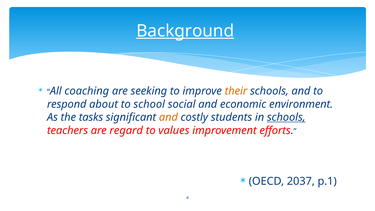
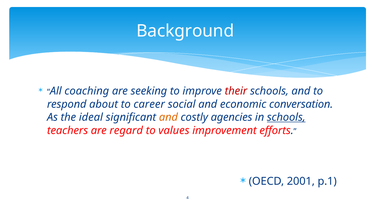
Background underline: present -> none (185, 31)
their colour: orange -> red (236, 91)
school: school -> career (149, 104)
environment: environment -> conversation (301, 104)
tasks: tasks -> ideal (91, 117)
students: students -> agencies (232, 117)
2037: 2037 -> 2001 (301, 181)
